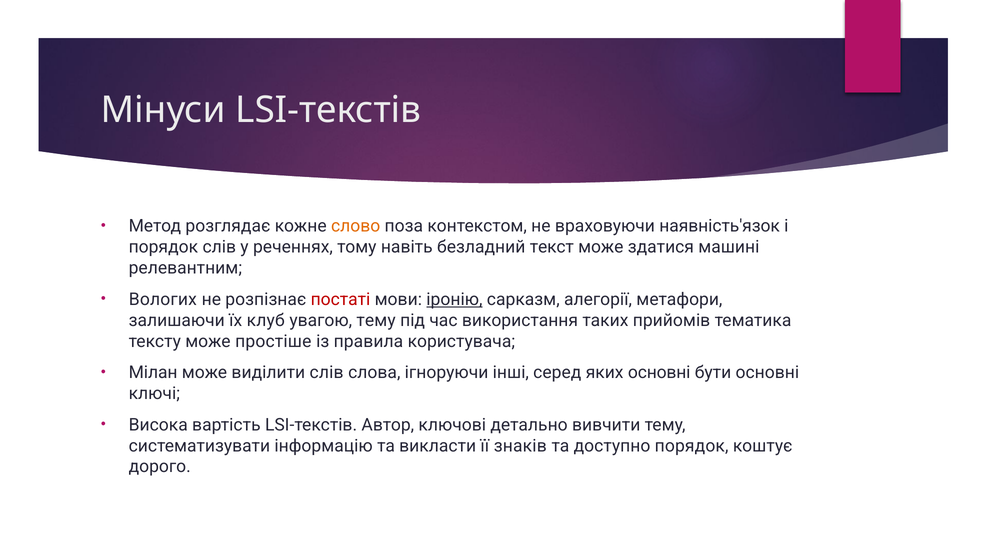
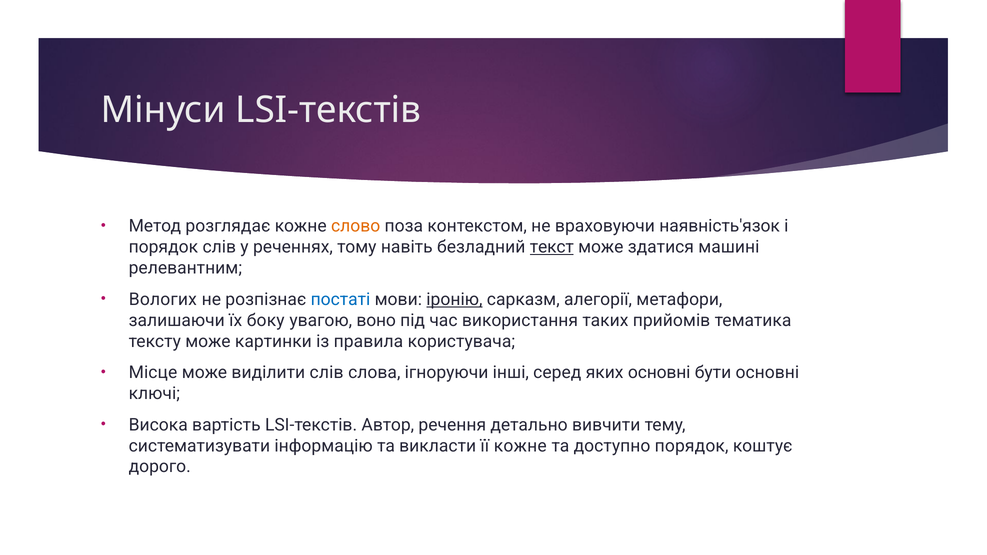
текст underline: none -> present (552, 247)
постаті colour: red -> blue (340, 299)
клуб: клуб -> боку (266, 320)
увагою тему: тему -> воно (376, 320)
простіше: простіше -> картинки (273, 341)
Мілан: Мілан -> Місце (153, 373)
ключові: ключові -> речення (452, 425)
її знаків: знаків -> кожне (520, 446)
